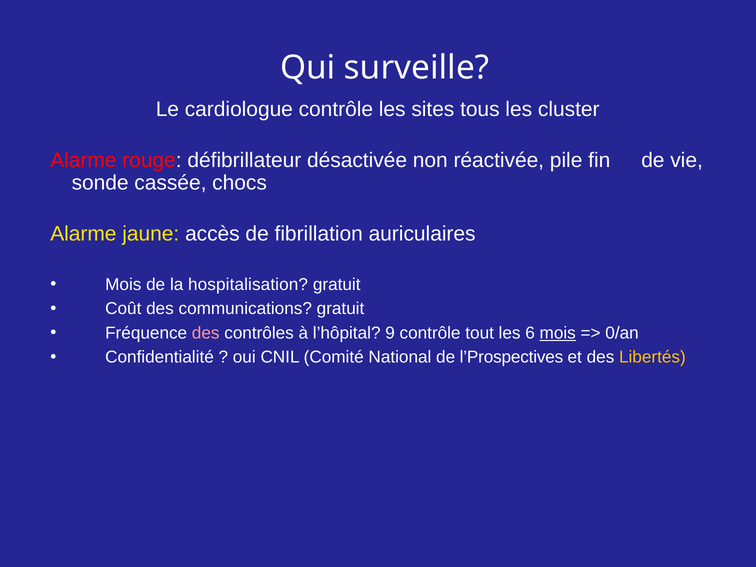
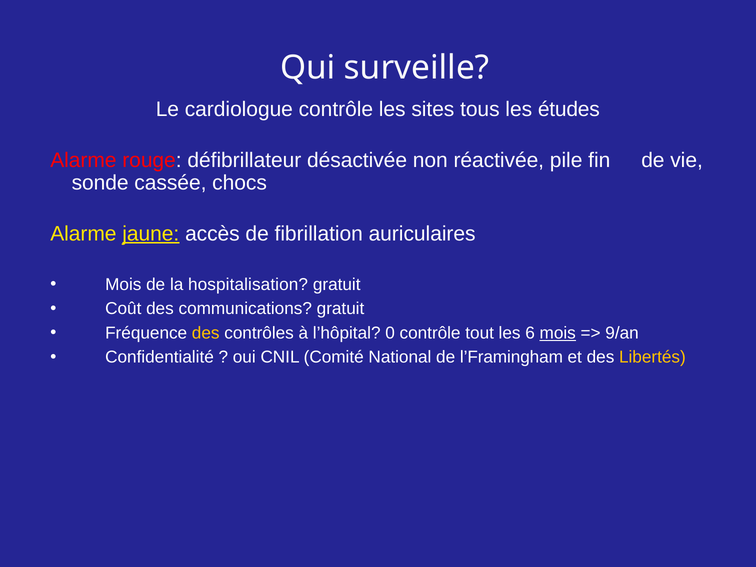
cluster: cluster -> études (569, 109)
jaune underline: none -> present (151, 234)
des colour: pink -> yellow (206, 333)
9: 9 -> 0 (390, 333)
0/an: 0/an -> 9/an (622, 333)
l’Prospectives: l’Prospectives -> l’Framingham (511, 357)
